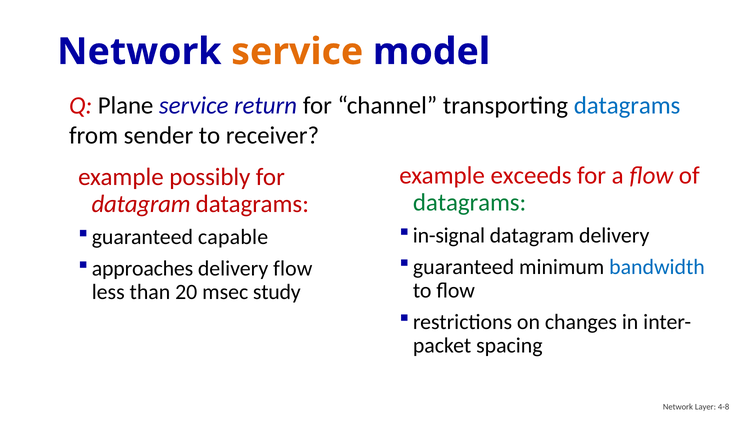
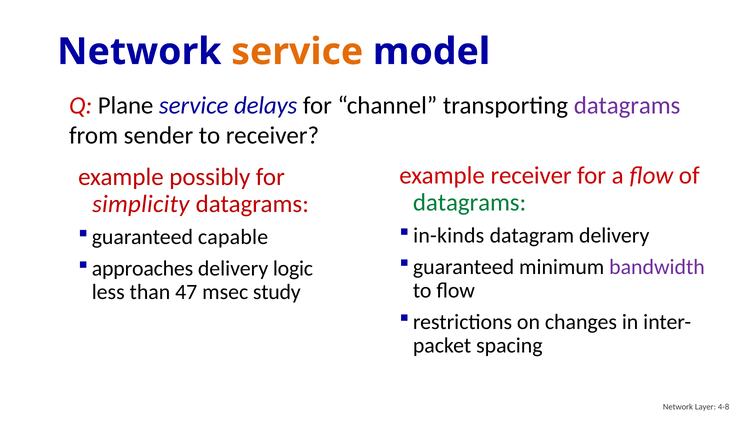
return: return -> delays (266, 106)
datagrams colour: blue -> purple (627, 106)
example exceeds: exceeds -> receiver (531, 176)
datagram: datagram -> simplicity (141, 204)
in-signal: in-signal -> in-kinds (449, 236)
bandwidth colour: blue -> purple (657, 267)
delivery flow: flow -> logic (293, 269)
20: 20 -> 47 (186, 292)
